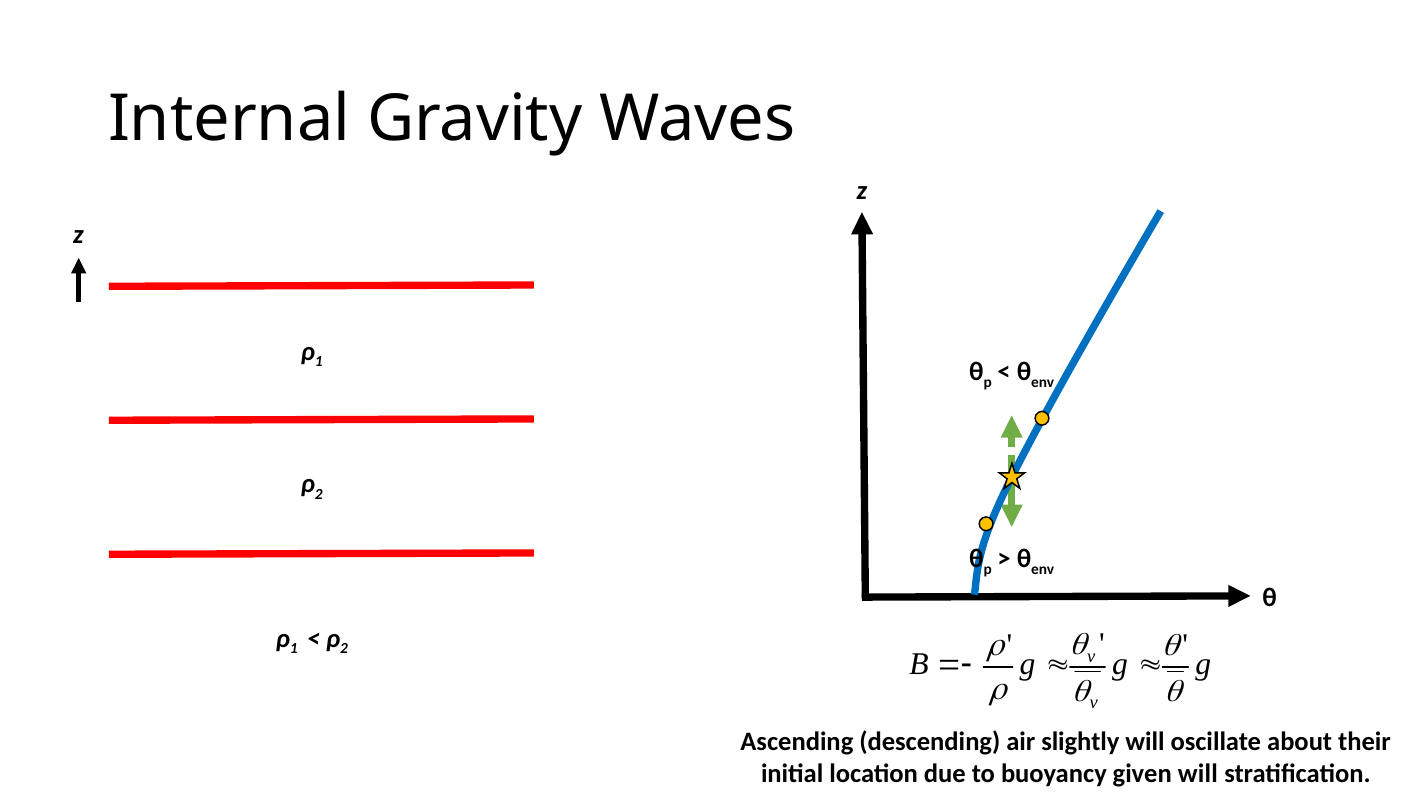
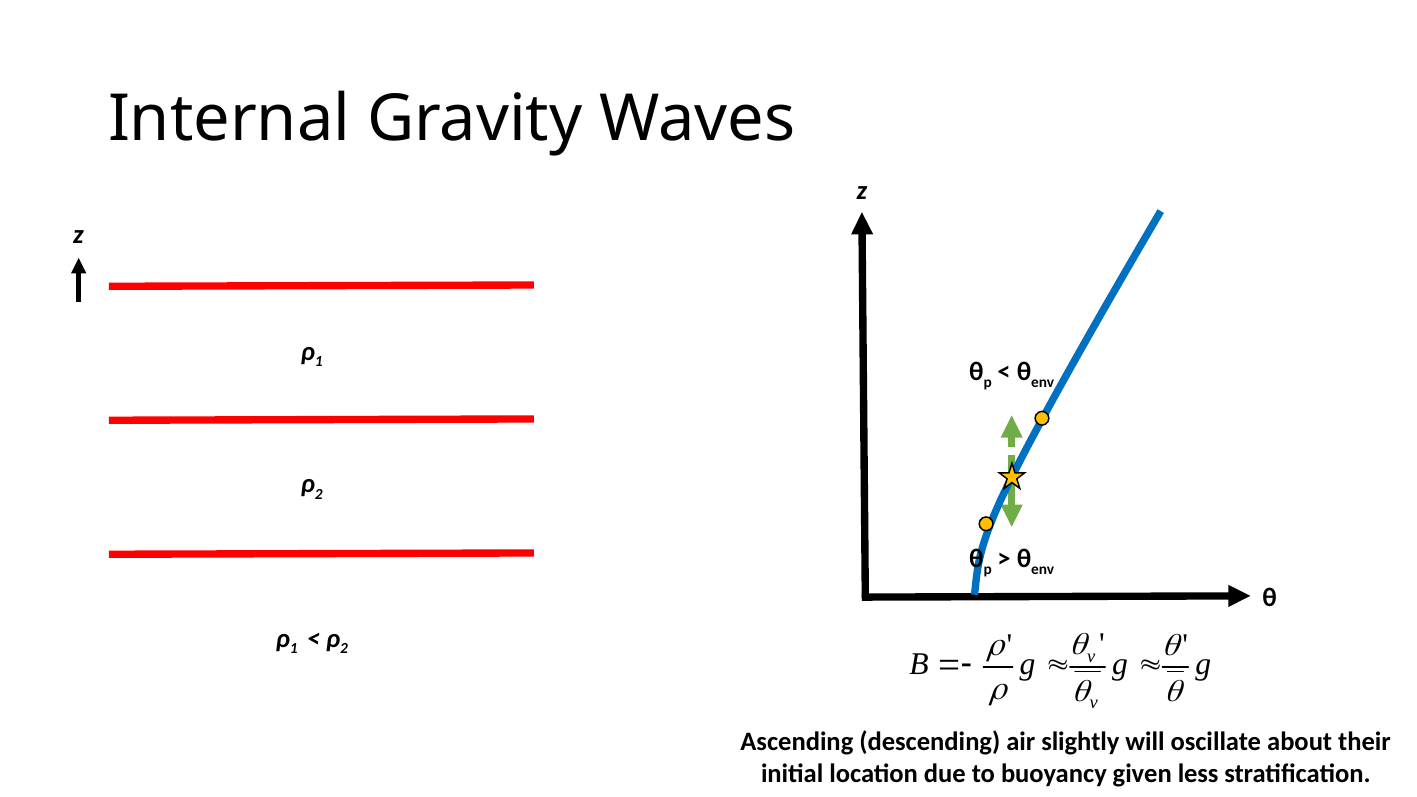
given will: will -> less (1198, 774)
